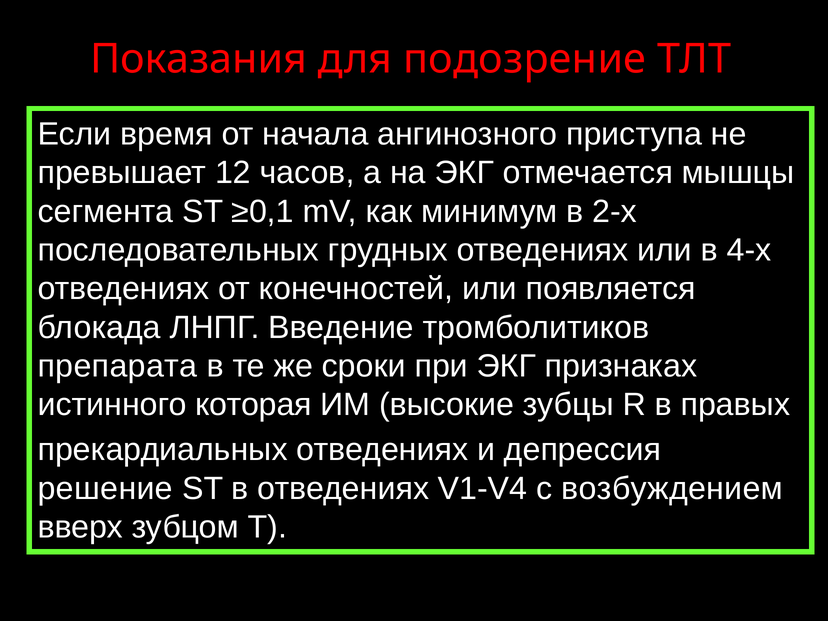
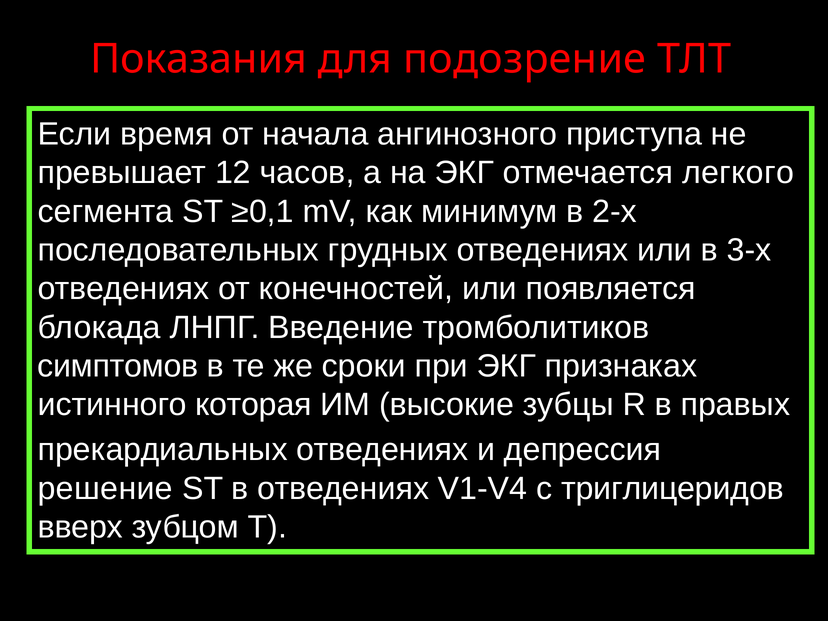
мышцы: мышцы -> легкого (738, 173)
4-х: 4-х -> 3-х (749, 250)
препарата: препарата -> симптомов (118, 366)
возбуждением: возбуждением -> триглицеридов (672, 489)
